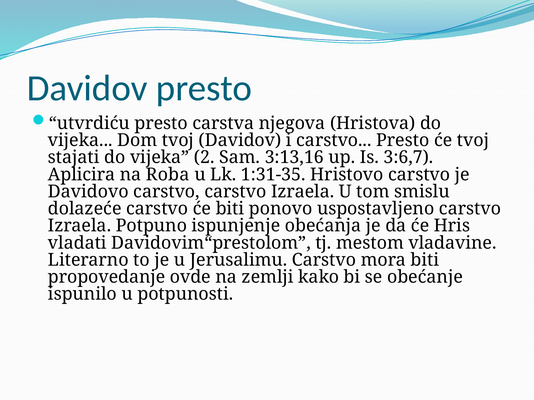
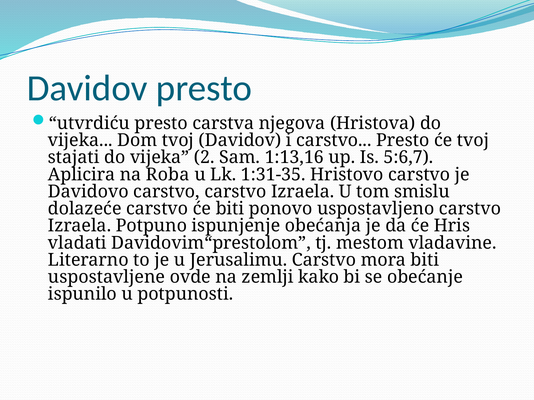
3:13,16: 3:13,16 -> 1:13,16 (294, 158)
3:6,7: 3:6,7 -> 5:6,7 (408, 158)
propovedanje: propovedanje -> uspostavljene (107, 277)
